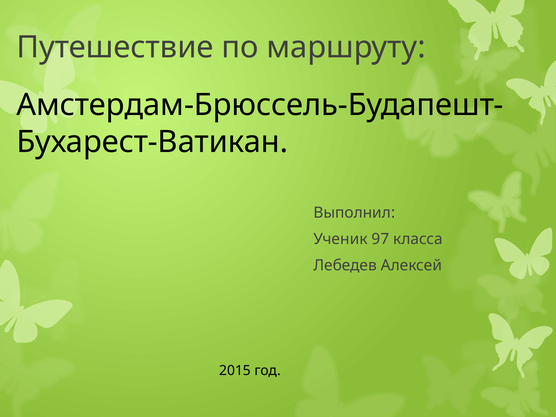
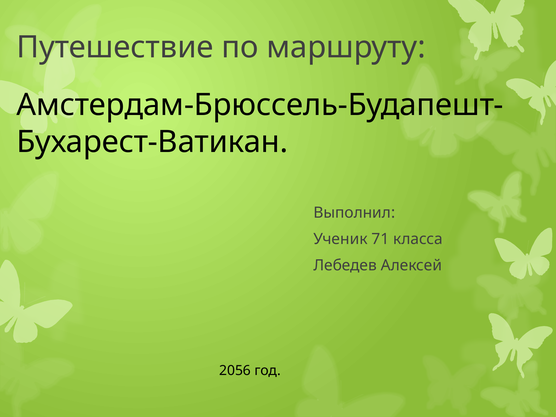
97: 97 -> 71 (380, 239)
2015: 2015 -> 2056 (235, 371)
